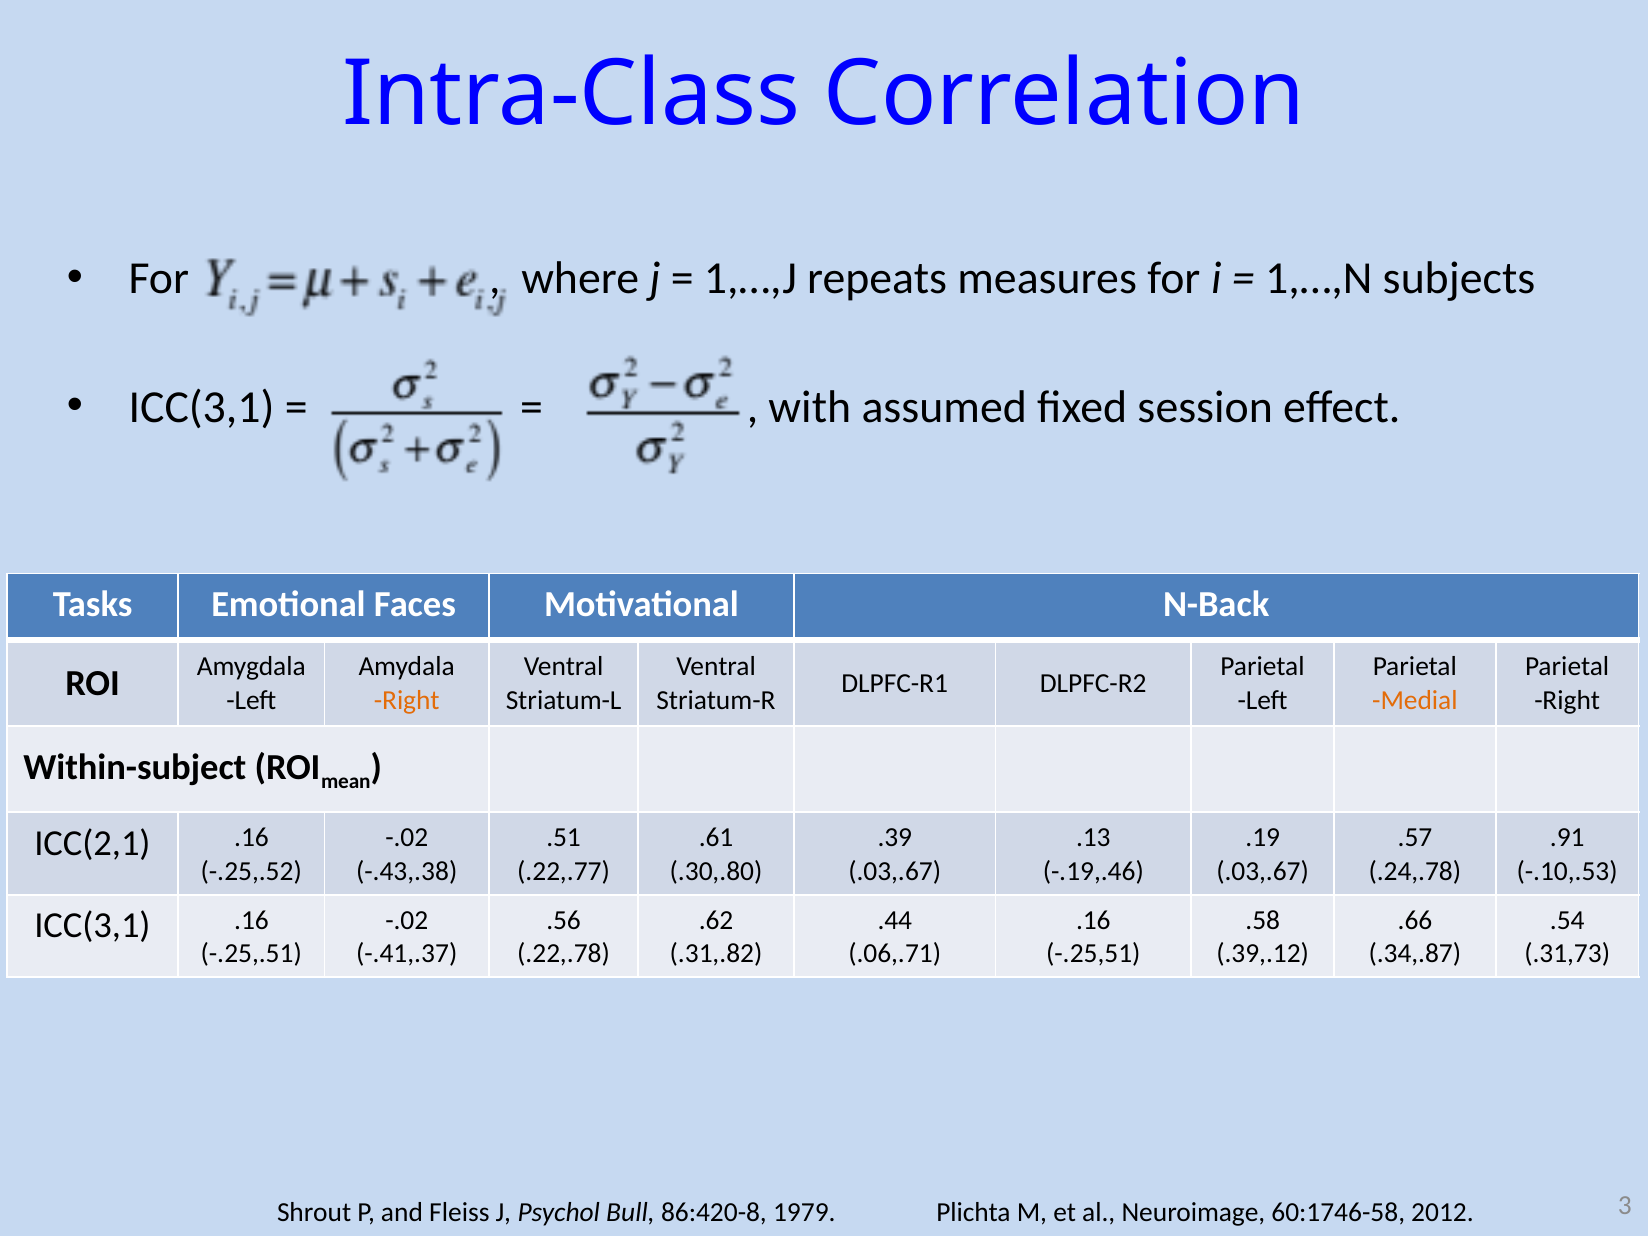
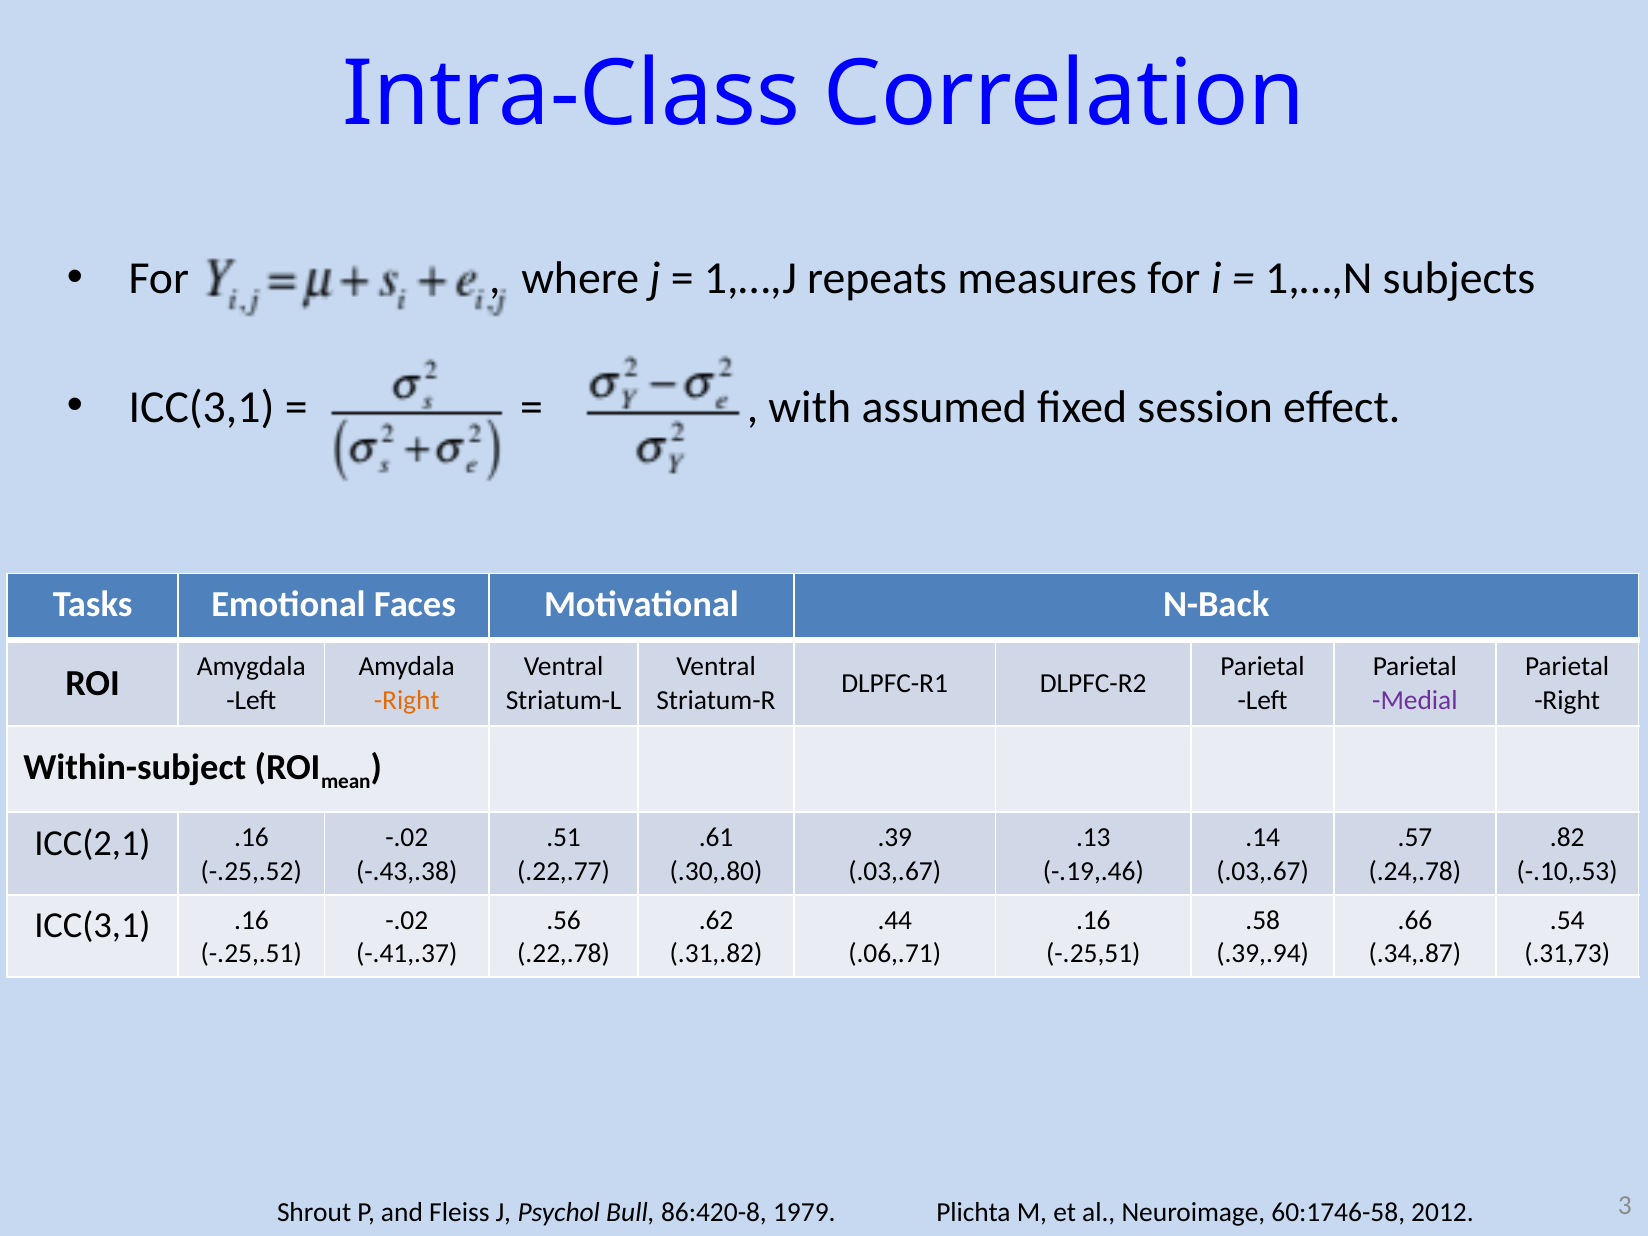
Medial colour: orange -> purple (1415, 700)
.19: .19 -> .14 (1263, 838)
.91: .91 -> .82 (1567, 838)
.39,.12: .39,.12 -> .39,.94 (1263, 954)
